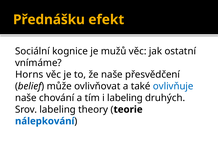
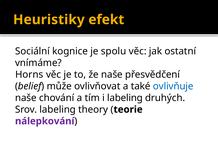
Přednášku: Přednášku -> Heuristiky (49, 20)
mužů: mužů -> spolu (114, 51)
nálepkování colour: blue -> purple (45, 121)
